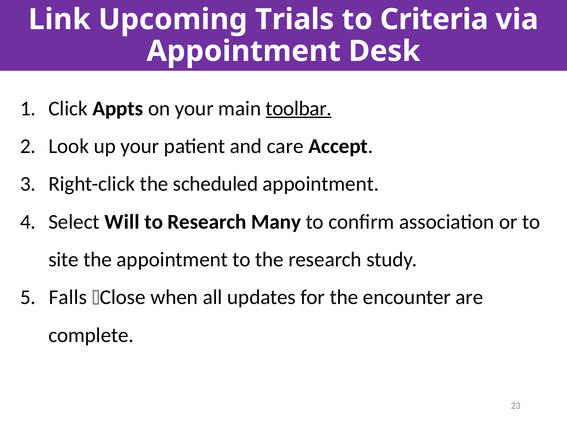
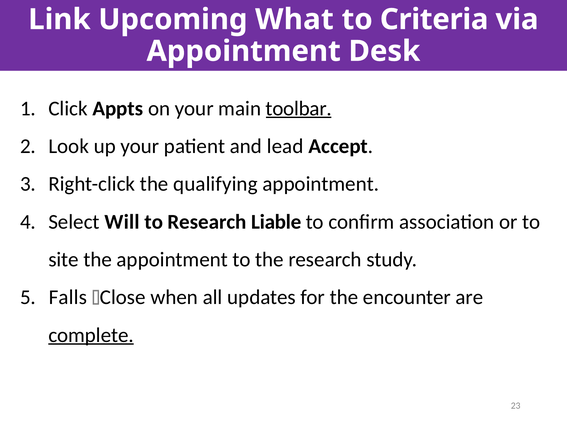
Trials: Trials -> What (294, 19)
care: care -> lead (285, 146)
scheduled: scheduled -> qualifying (215, 184)
Many: Many -> Liable (276, 222)
complete underline: none -> present (91, 335)
